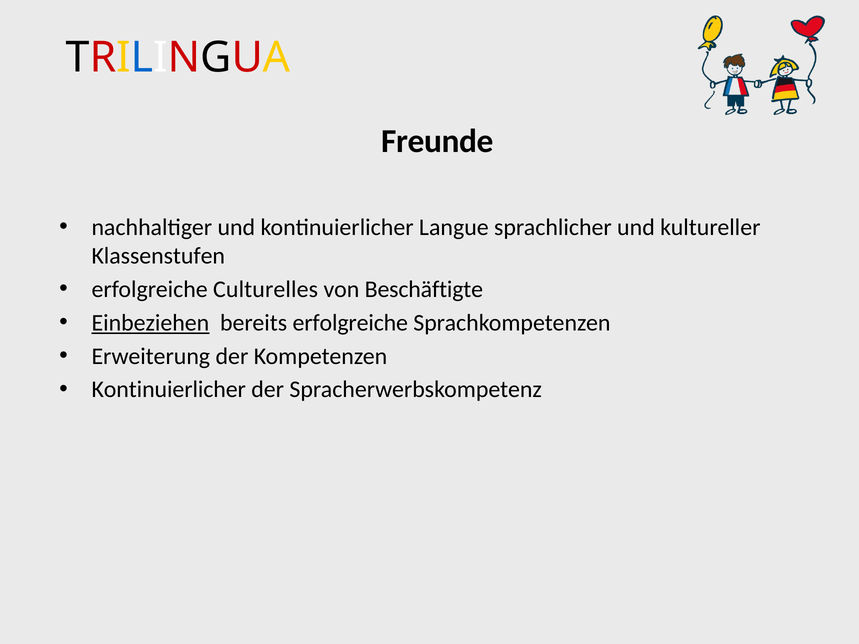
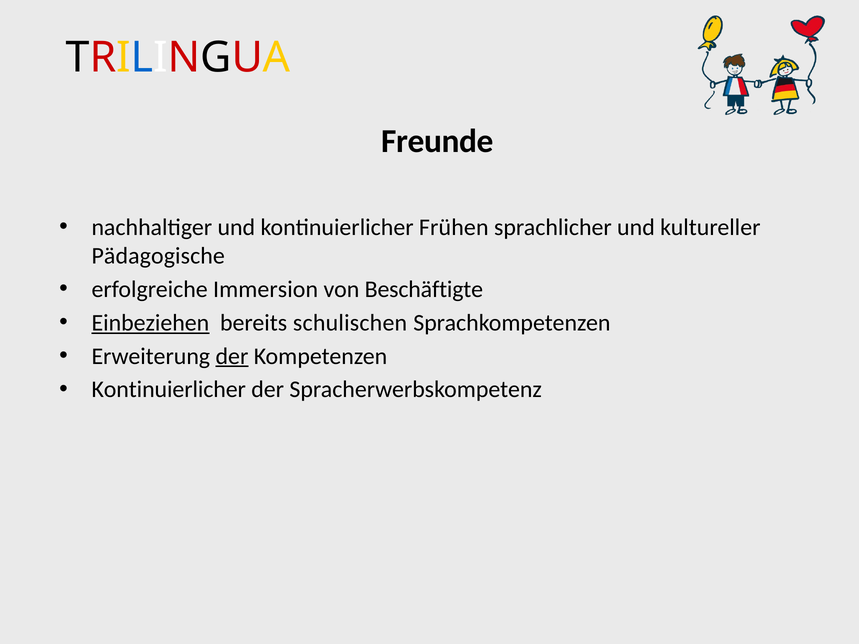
Langue: Langue -> Frühen (454, 227)
Klassenstufen: Klassenstufen -> Pädagogische (158, 256)
Culturelles: Culturelles -> Immersion (266, 289)
bereits erfolgreiche: erfolgreiche -> schulischen (350, 323)
der underline: none -> present (232, 356)
